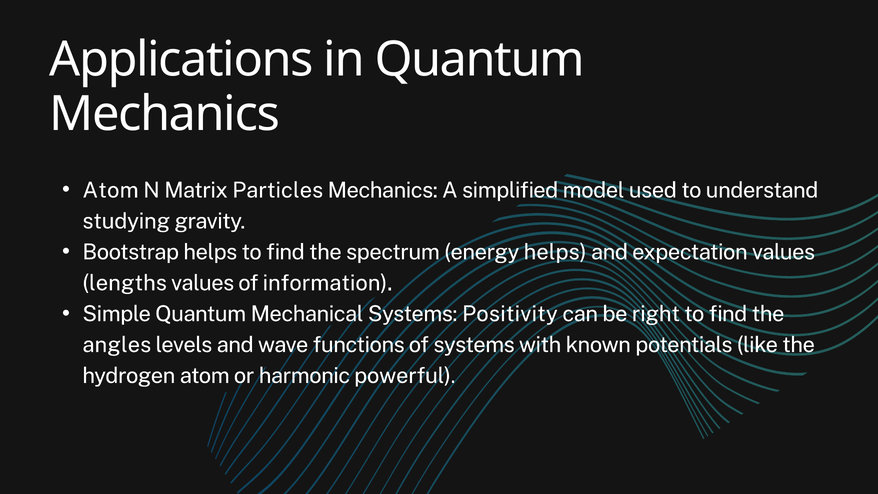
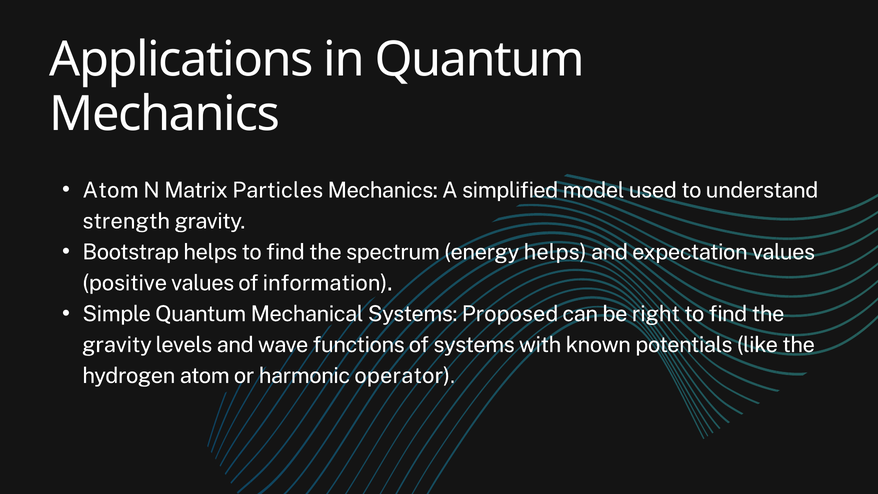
studying: studying -> strength (126, 221)
lengths: lengths -> positive (125, 283)
Positivity: Positivity -> Proposed (510, 314)
angles: angles -> gravity (117, 345)
powerful: powerful -> operator (405, 376)
